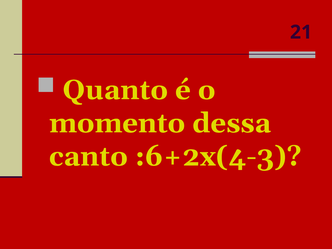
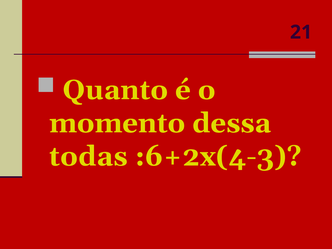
canto: canto -> todas (88, 156)
